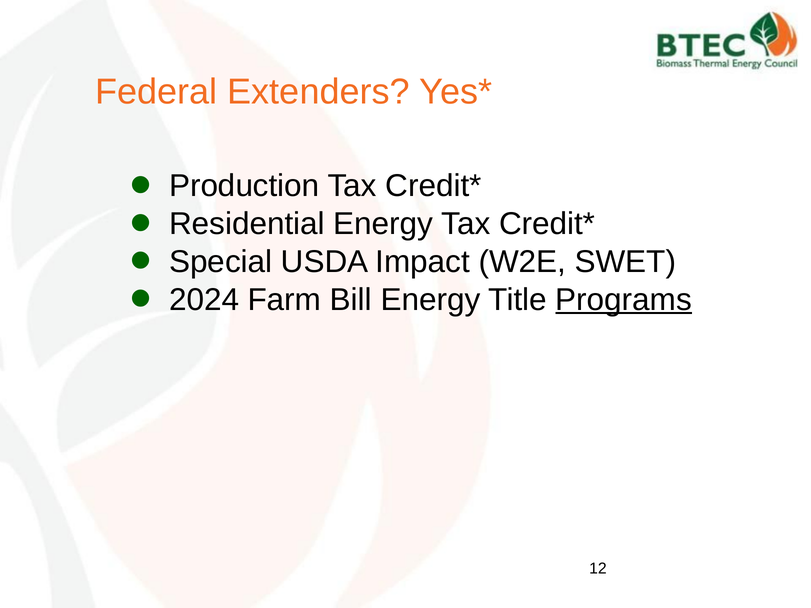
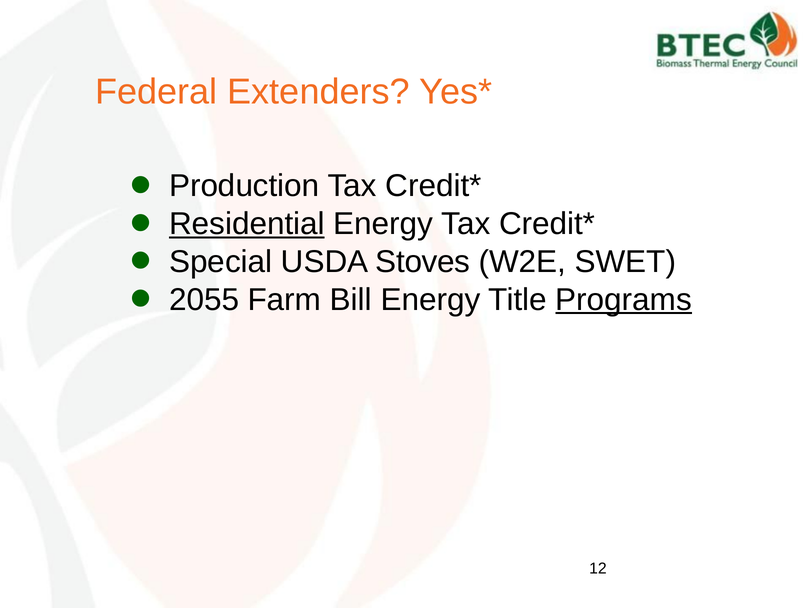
Residential underline: none -> present (247, 224)
Impact: Impact -> Stoves (423, 262)
2024: 2024 -> 2055 (204, 300)
